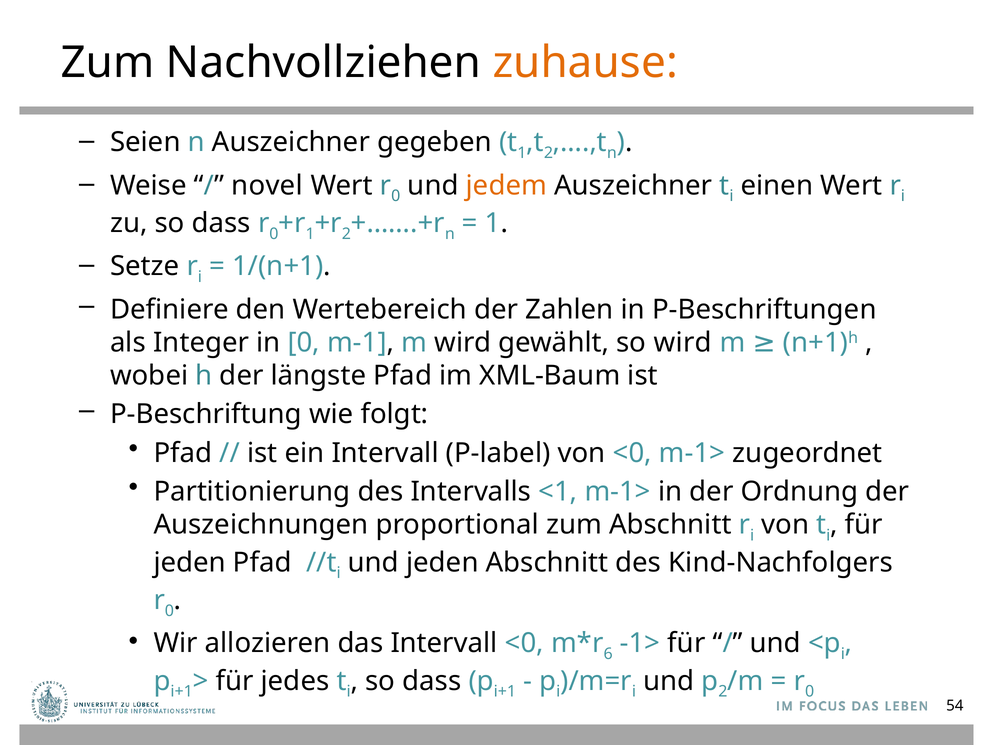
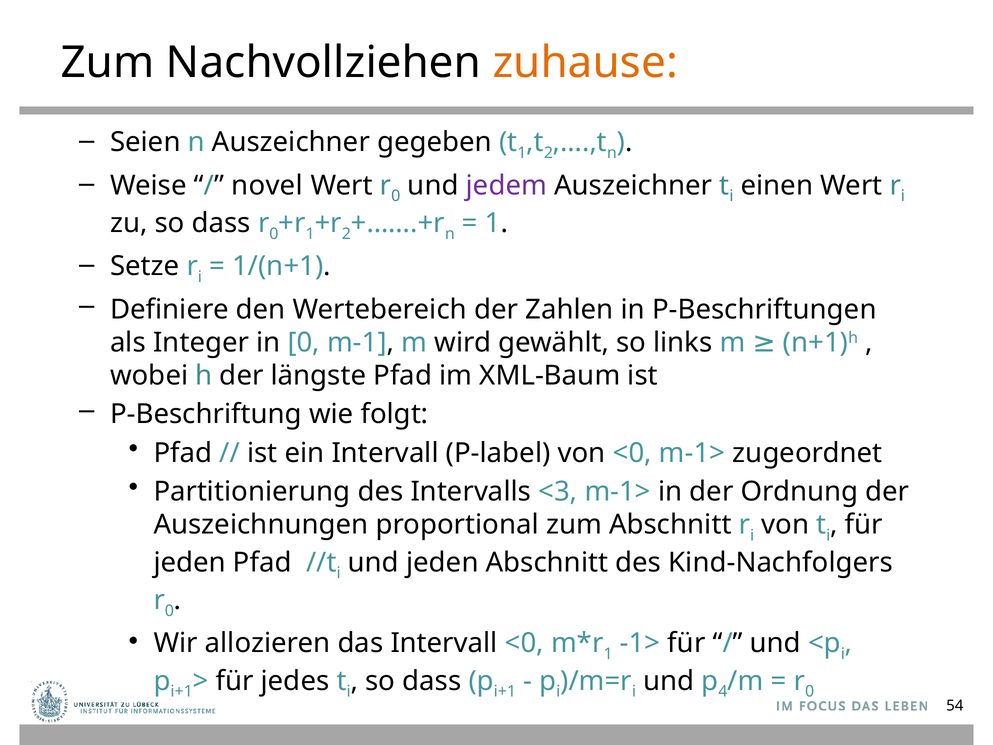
jedem colour: orange -> purple (506, 185)
so wird: wird -> links (683, 342)
<1: <1 -> <3 (558, 491)
6: 6 -> 1 (608, 654)
2: 2 -> 4 (723, 691)
